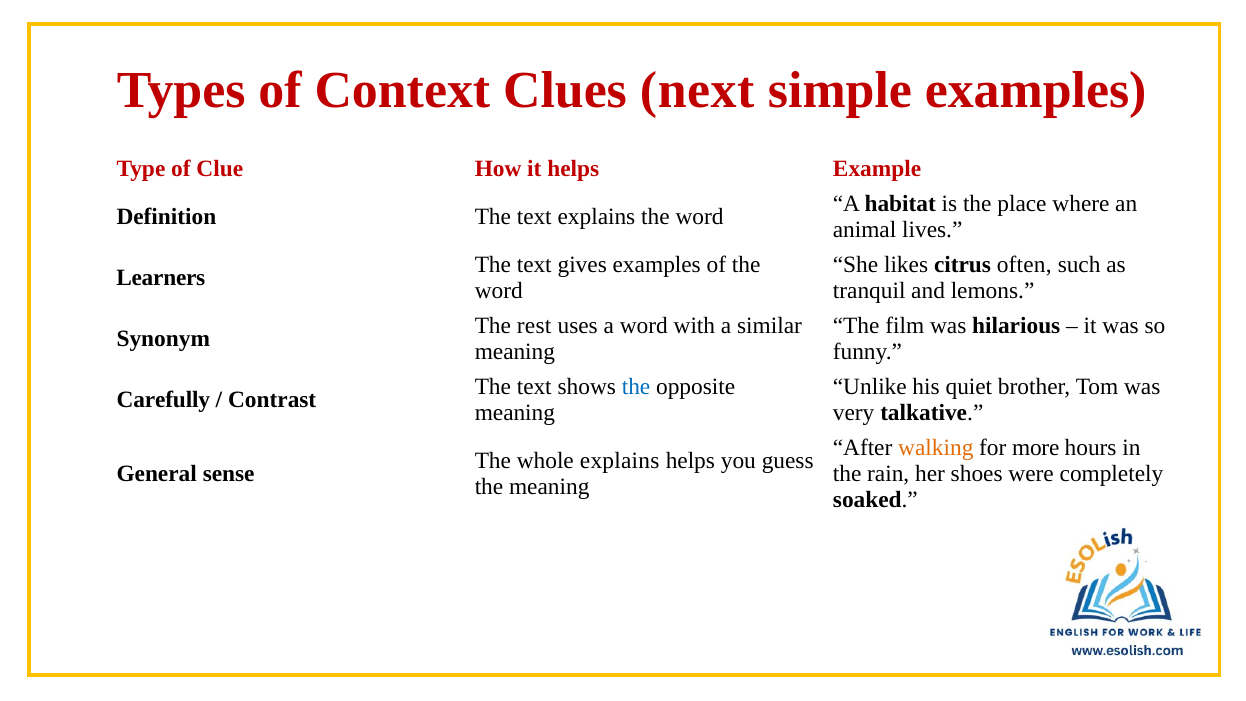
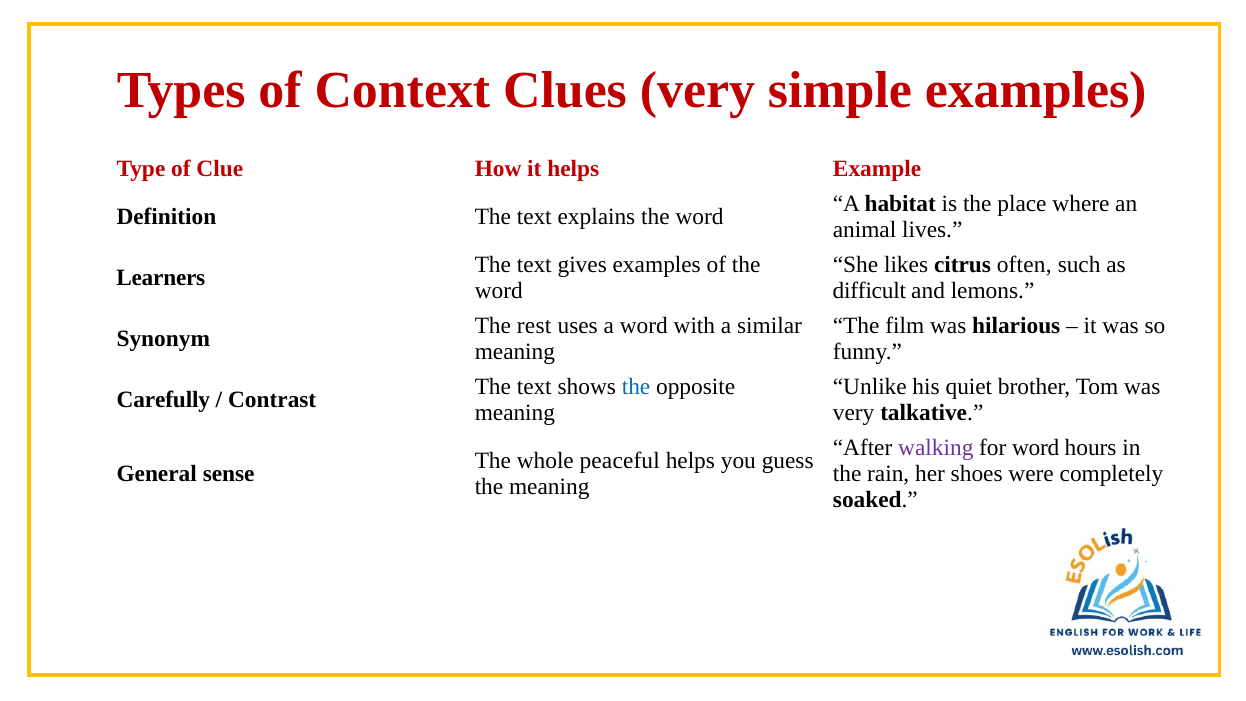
Clues next: next -> very (697, 90)
tranquil: tranquil -> difficult (869, 291)
walking colour: orange -> purple (936, 448)
for more: more -> word (1036, 448)
whole explains: explains -> peaceful (620, 461)
